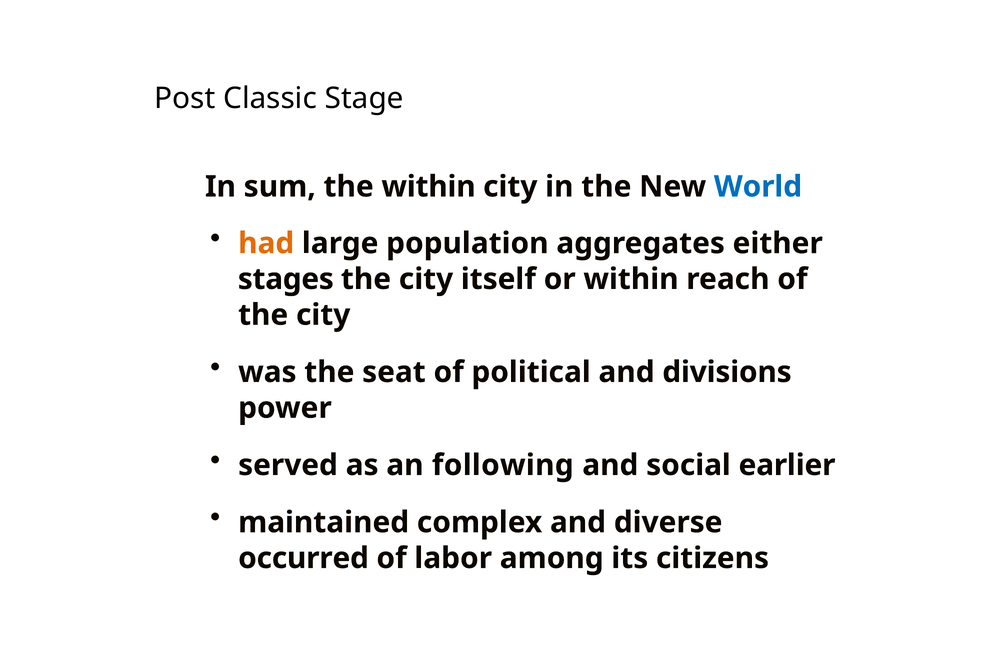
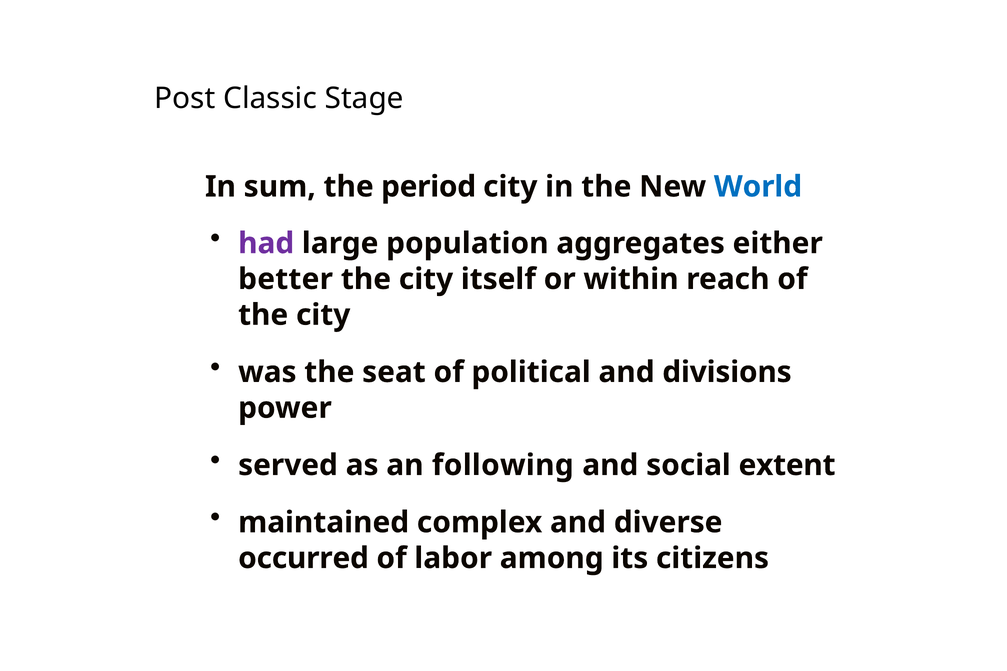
the within: within -> period (429, 187)
had colour: orange -> purple (266, 243)
stages: stages -> better (286, 279)
earlier: earlier -> extent (787, 465)
